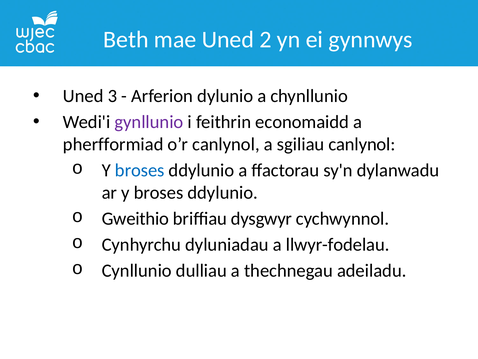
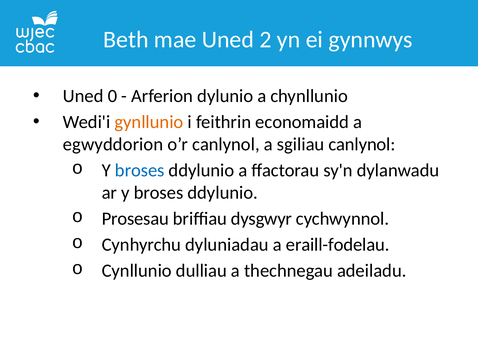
3: 3 -> 0 (112, 96)
gynllunio colour: purple -> orange (149, 122)
pherfformiad: pherfformiad -> egwyddorion (113, 144)
Gweithio: Gweithio -> Prosesau (135, 218)
llwyr-fodelau: llwyr-fodelau -> eraill-fodelau (338, 244)
